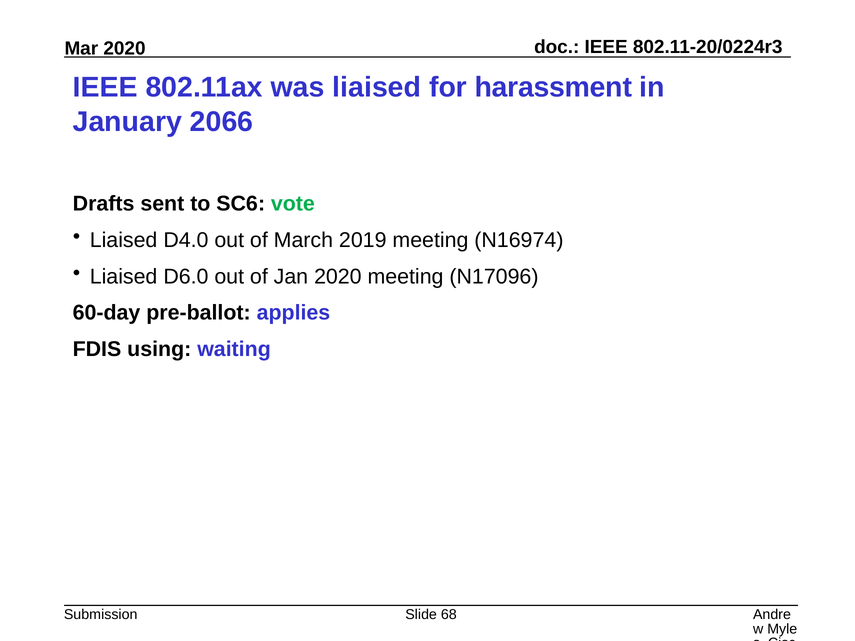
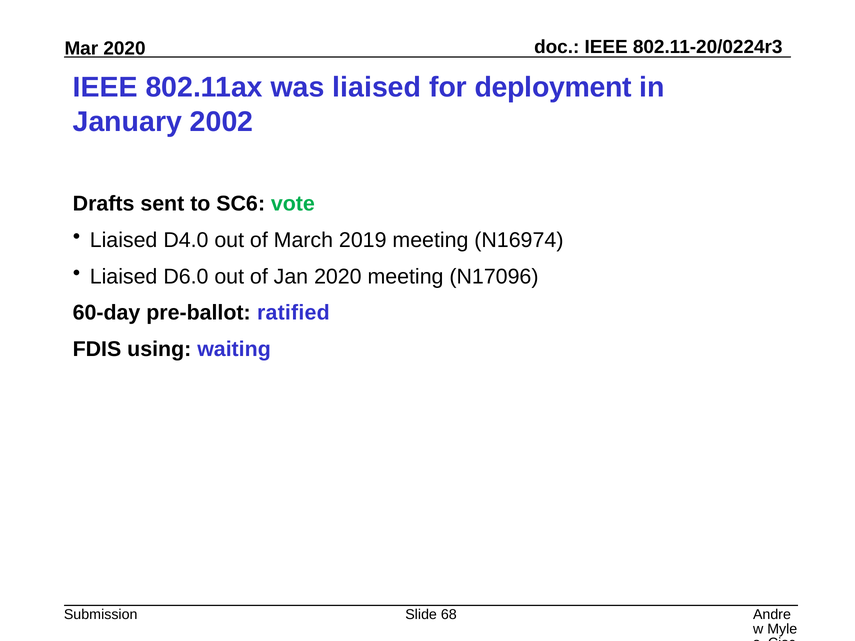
harassment: harassment -> deployment (553, 88)
2066: 2066 -> 2002 (222, 122)
applies: applies -> ratified (293, 313)
